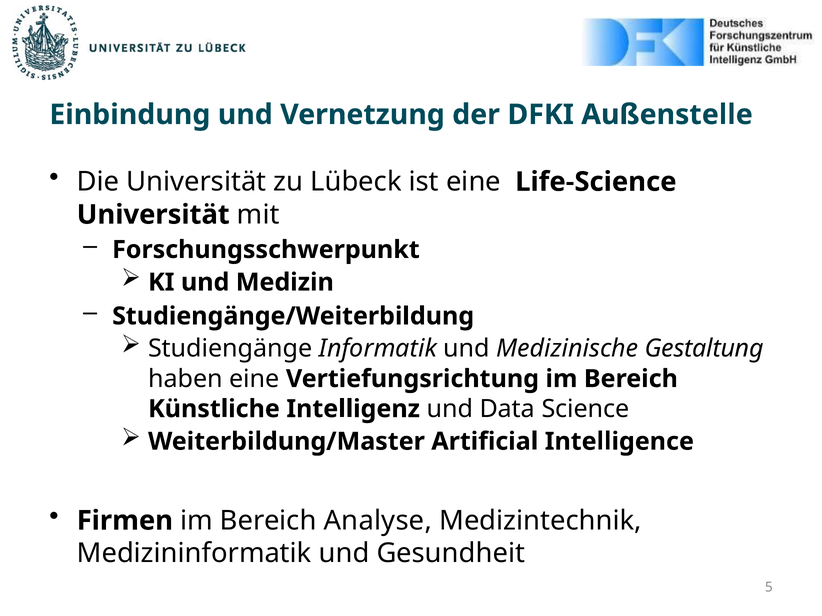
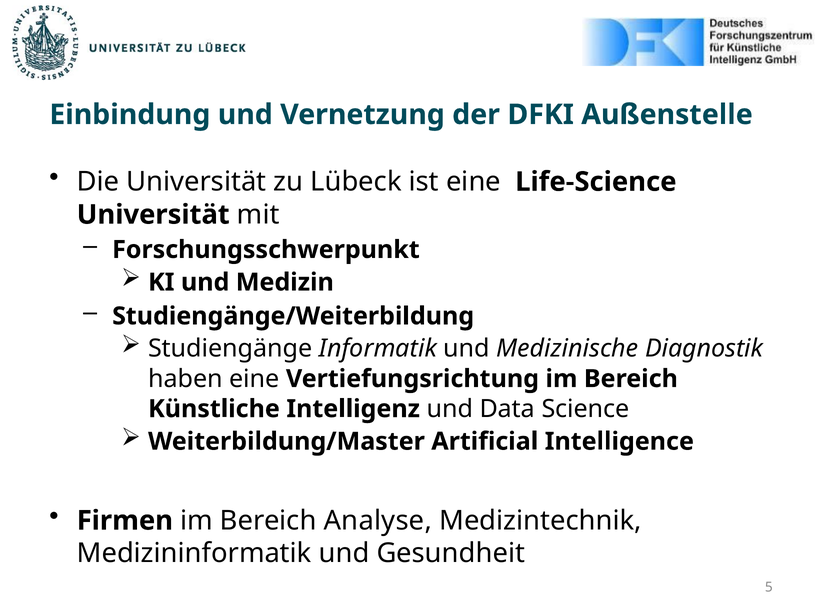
Gestaltung: Gestaltung -> Diagnostik (704, 349)
